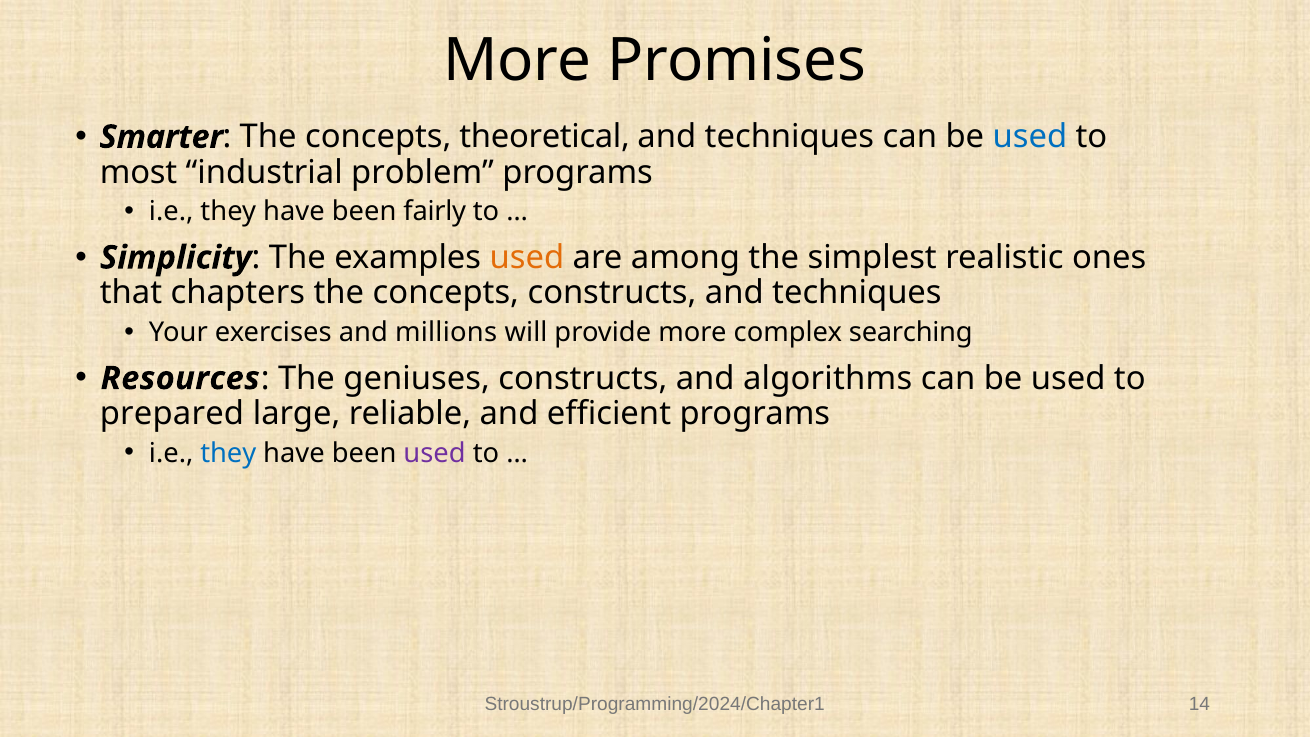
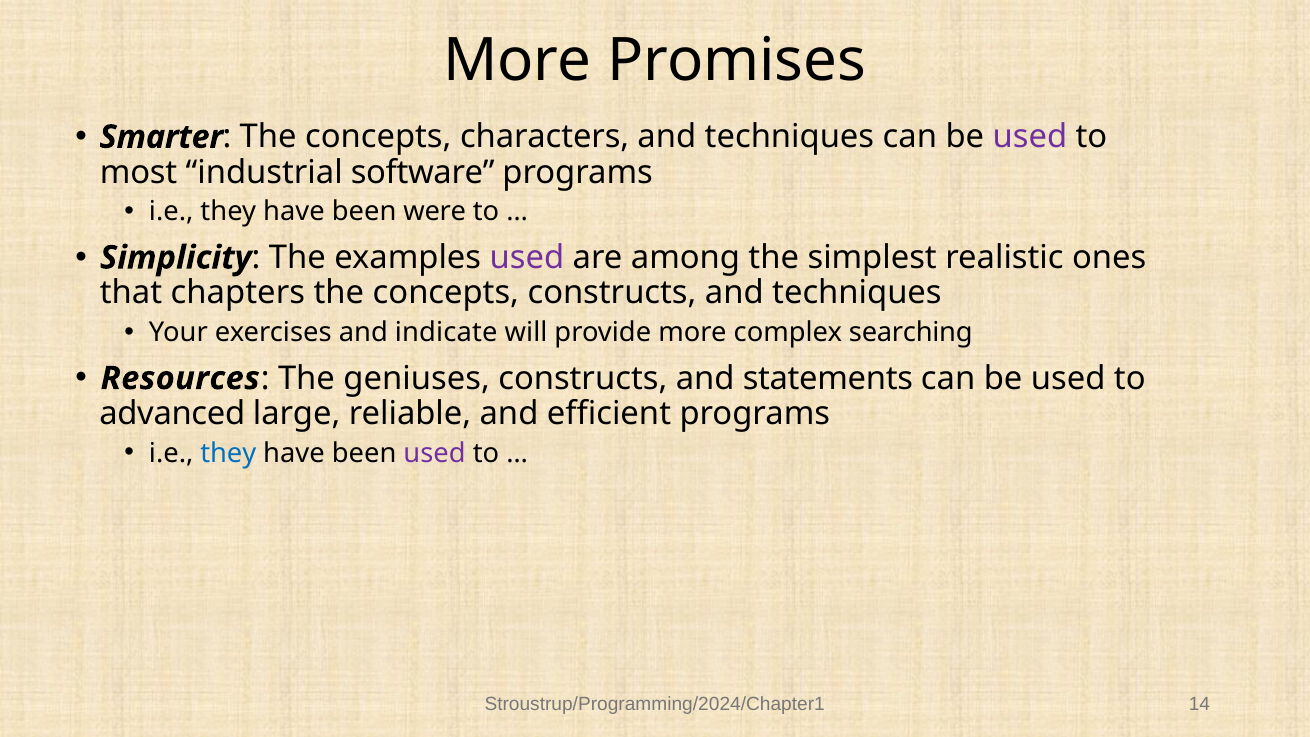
theoretical: theoretical -> characters (545, 137)
used colour: blue -> purple (1030, 137)
problem: problem -> software (423, 172)
fairly: fairly -> were (435, 212)
used colour: orange -> purple (527, 258)
millions: millions -> indicate (446, 332)
algorithms: algorithms -> statements (828, 378)
prepared: prepared -> advanced (172, 414)
